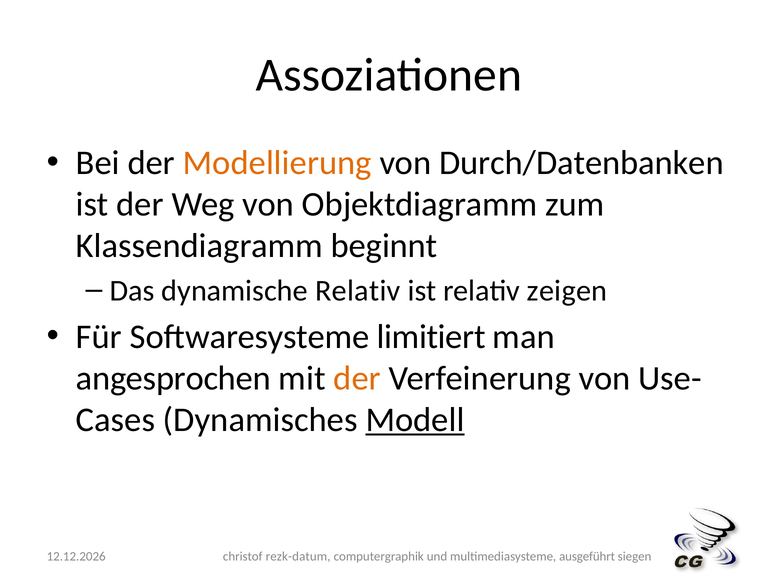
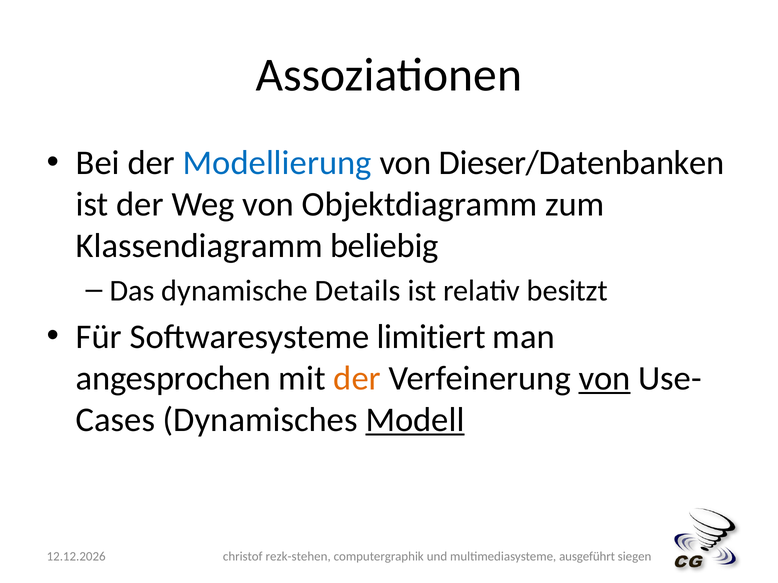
Modellierung colour: orange -> blue (277, 163)
Durch/Datenbanken: Durch/Datenbanken -> Dieser/Datenbanken (582, 163)
beginnt: beginnt -> beliebig (384, 246)
dynamische Relativ: Relativ -> Details (358, 291)
zeigen: zeigen -> besitzt (567, 291)
von underline: none -> present (605, 379)
rezk-datum: rezk-datum -> rezk-stehen (298, 557)
